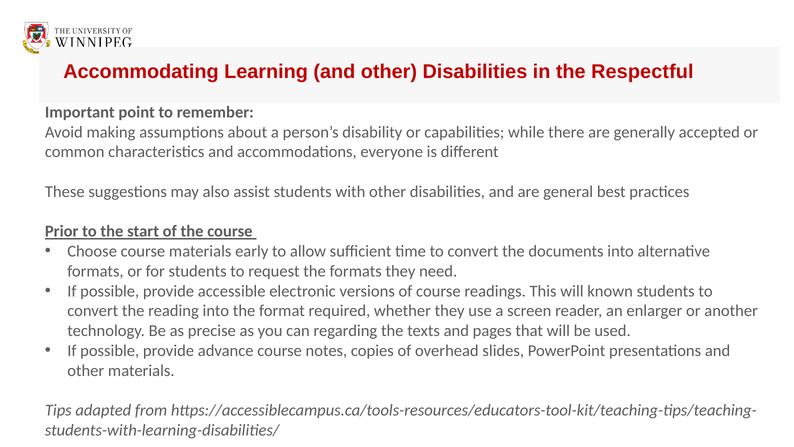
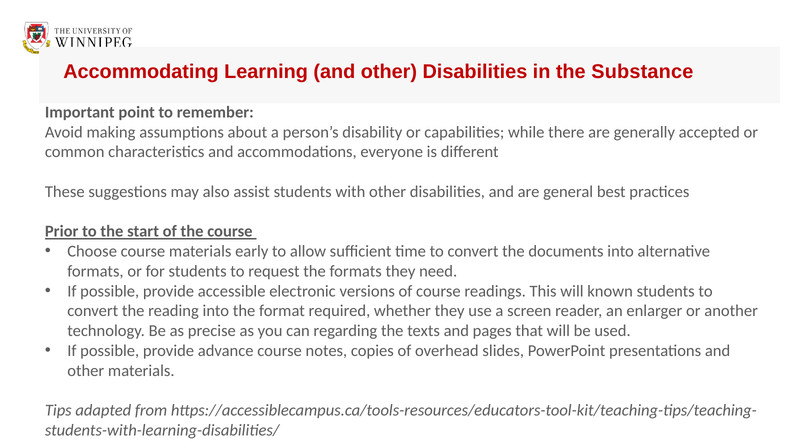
Respectful: Respectful -> Substance (642, 72)
